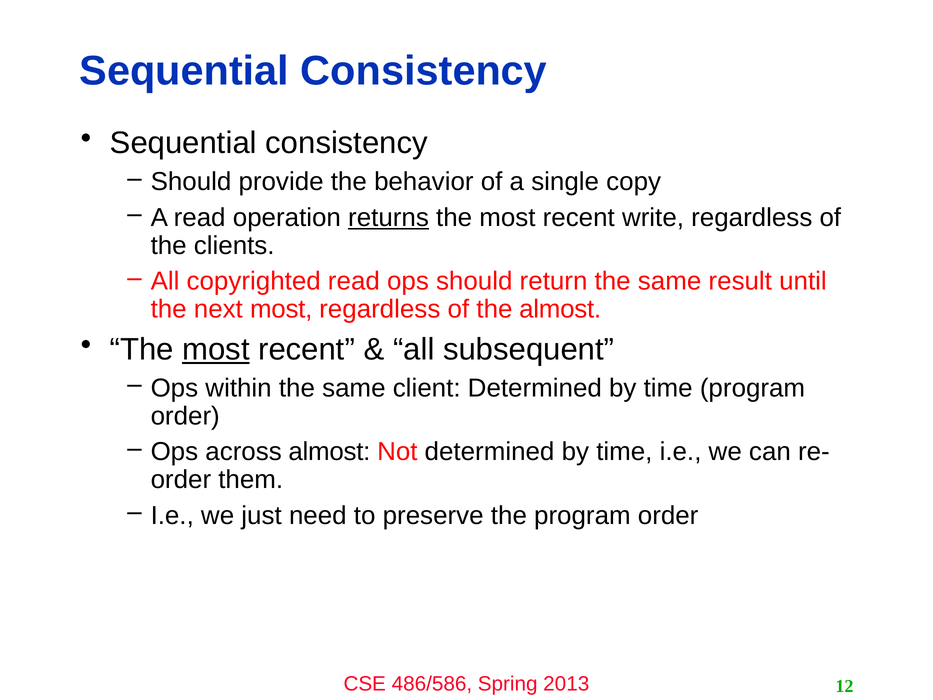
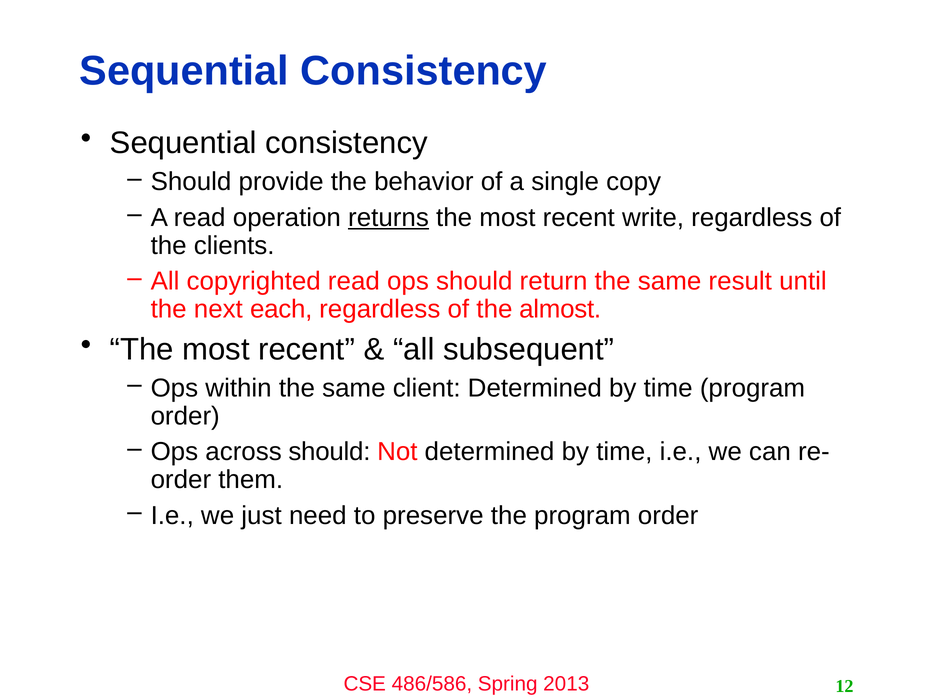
next most: most -> each (281, 309)
most underline: present -> none (216, 349)
across almost: almost -> should (329, 452)
